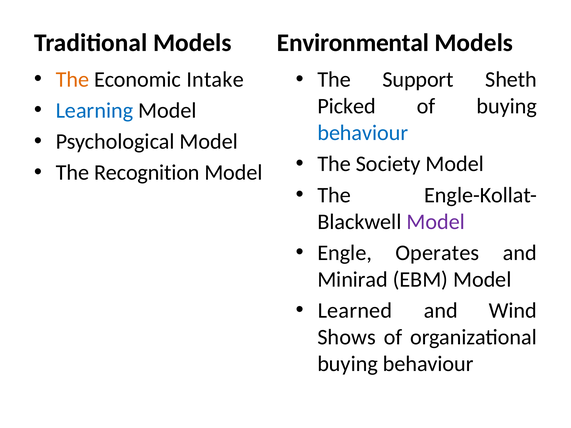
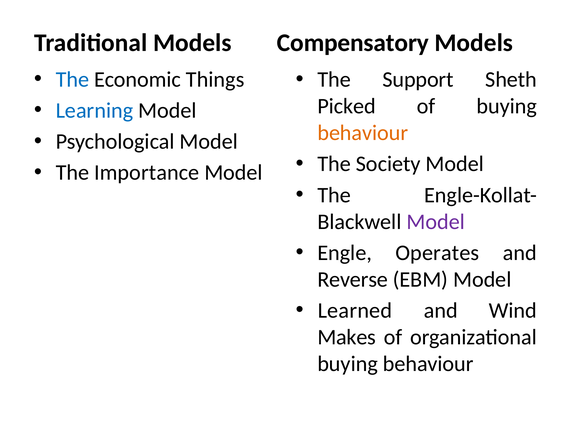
Environmental: Environmental -> Compensatory (353, 43)
The colour: orange -> blue (72, 80)
Intake: Intake -> Things (215, 80)
behaviour colour: blue -> orange (363, 133)
Recognition: Recognition -> Importance (147, 173)
Minirad: Minirad -> Reverse (353, 280)
Shows: Shows -> Makes (347, 337)
